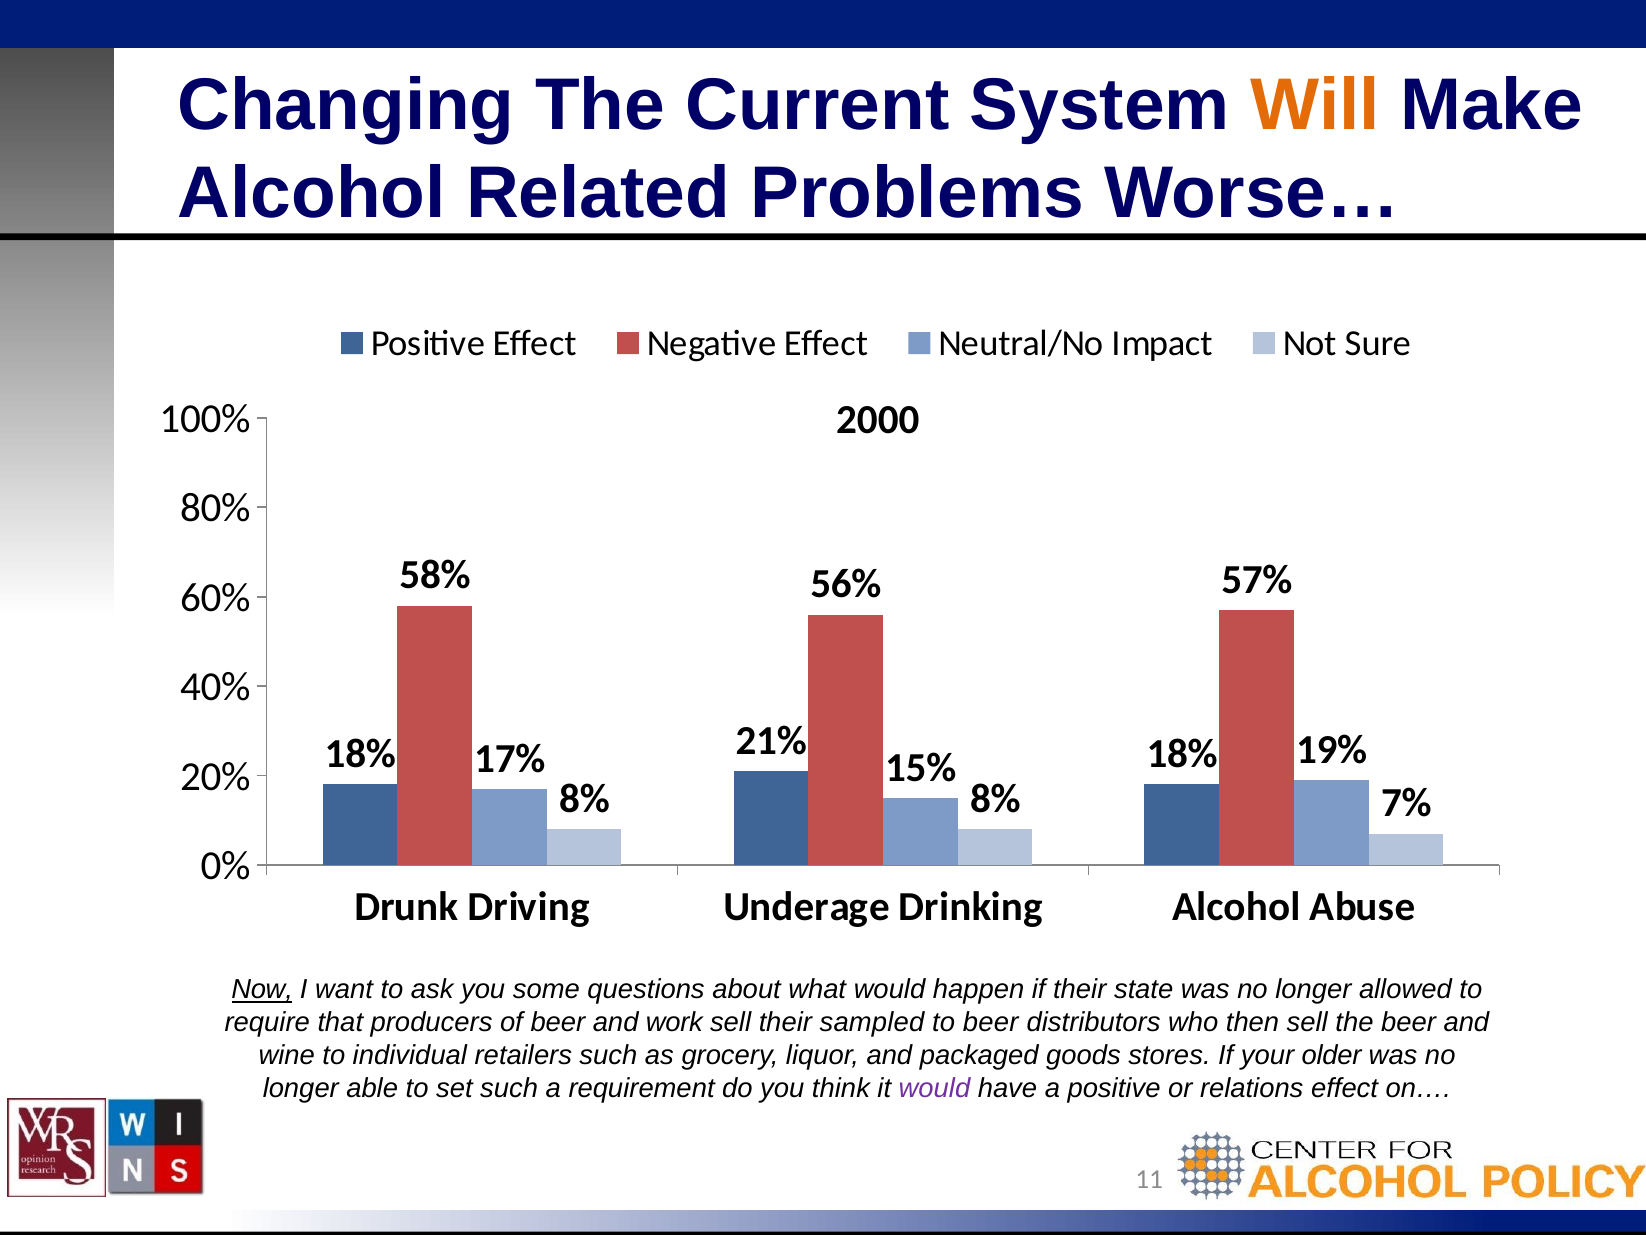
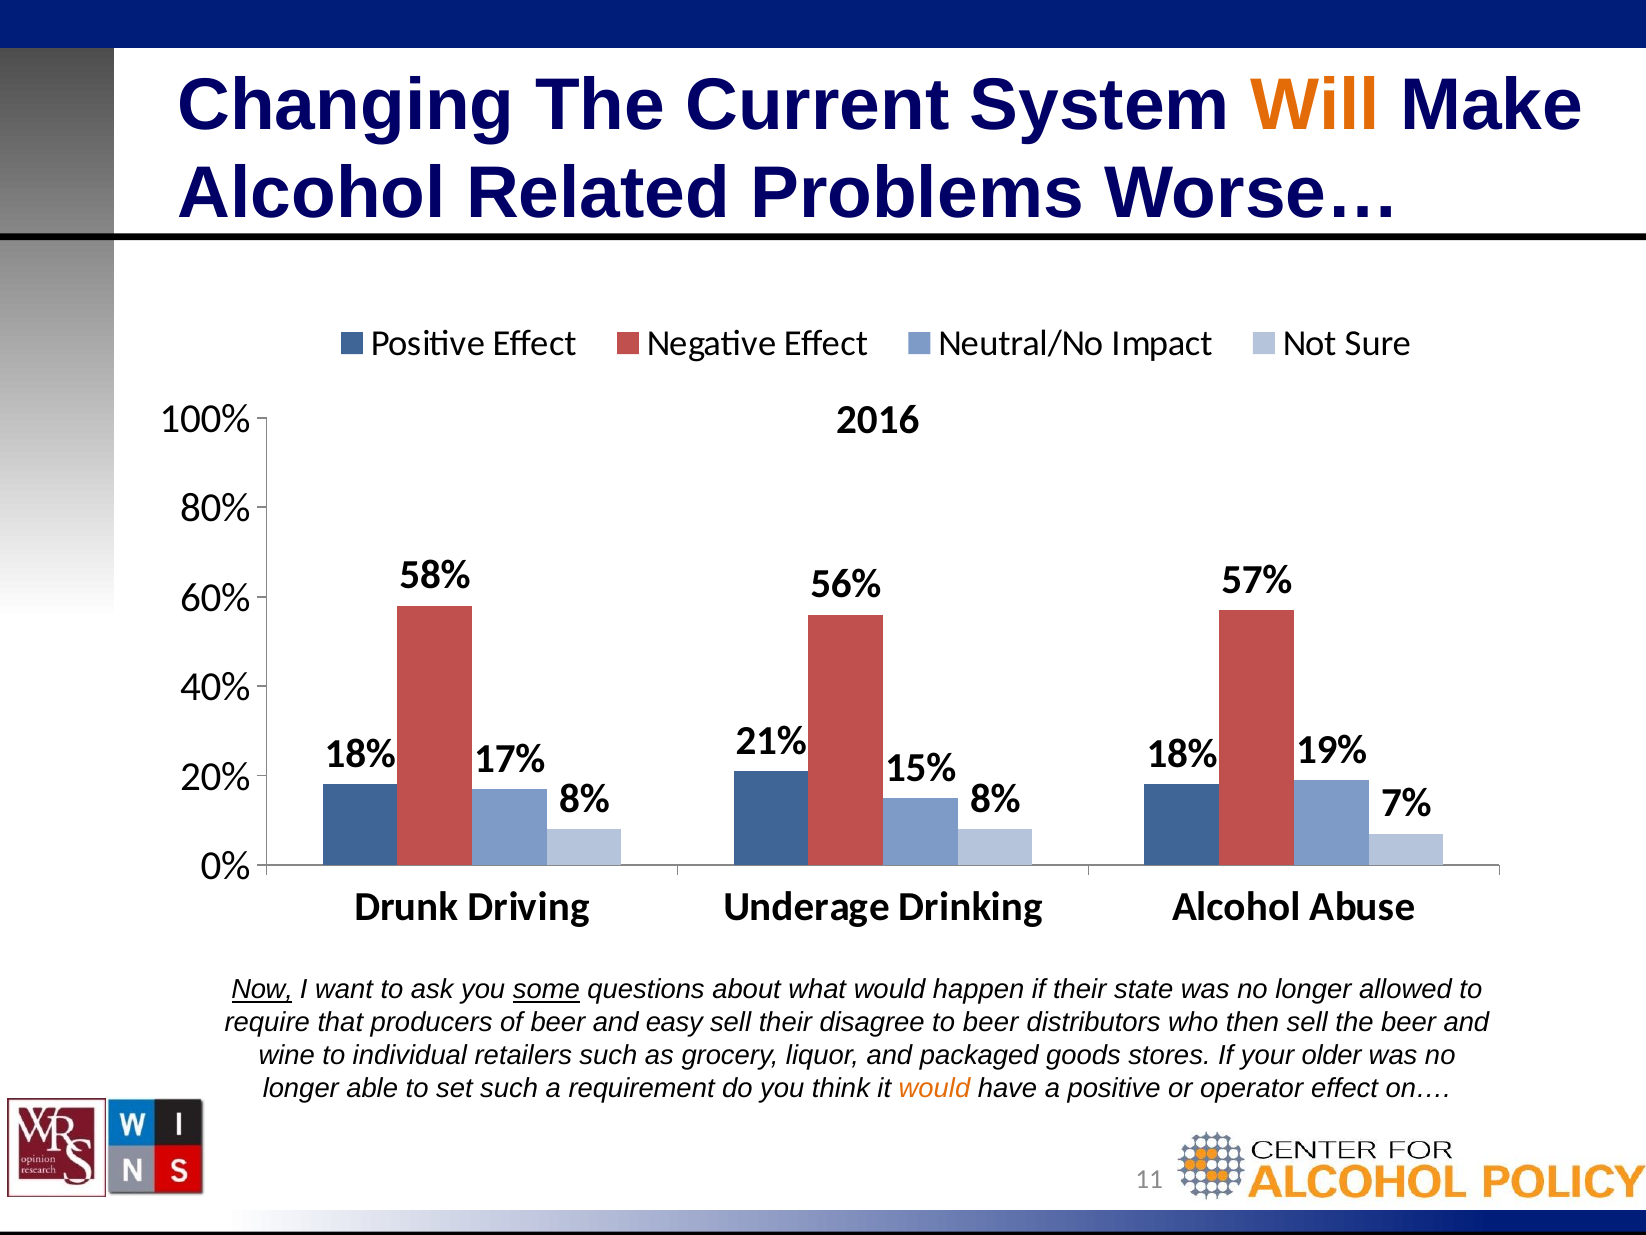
2000: 2000 -> 2016 (878, 420)
some underline: none -> present (546, 990)
work: work -> easy (674, 1022)
sampled: sampled -> disagree (872, 1022)
would colour: purple -> orange (934, 1088)
relations: relations -> operator (1252, 1088)
